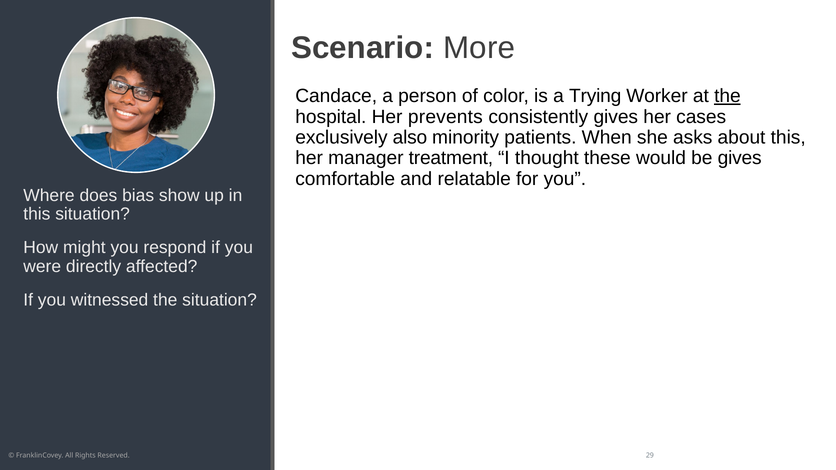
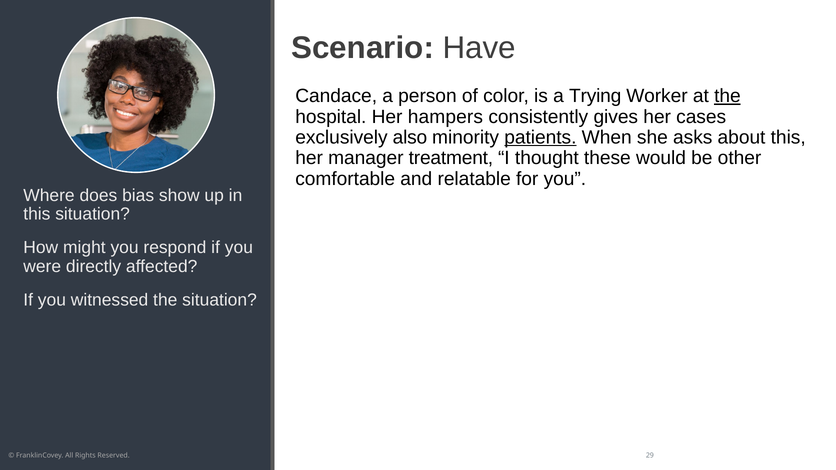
More: More -> Have (479, 48)
prevents: prevents -> hampers (445, 117)
patients underline: none -> present (540, 137)
be gives: gives -> other (740, 158)
